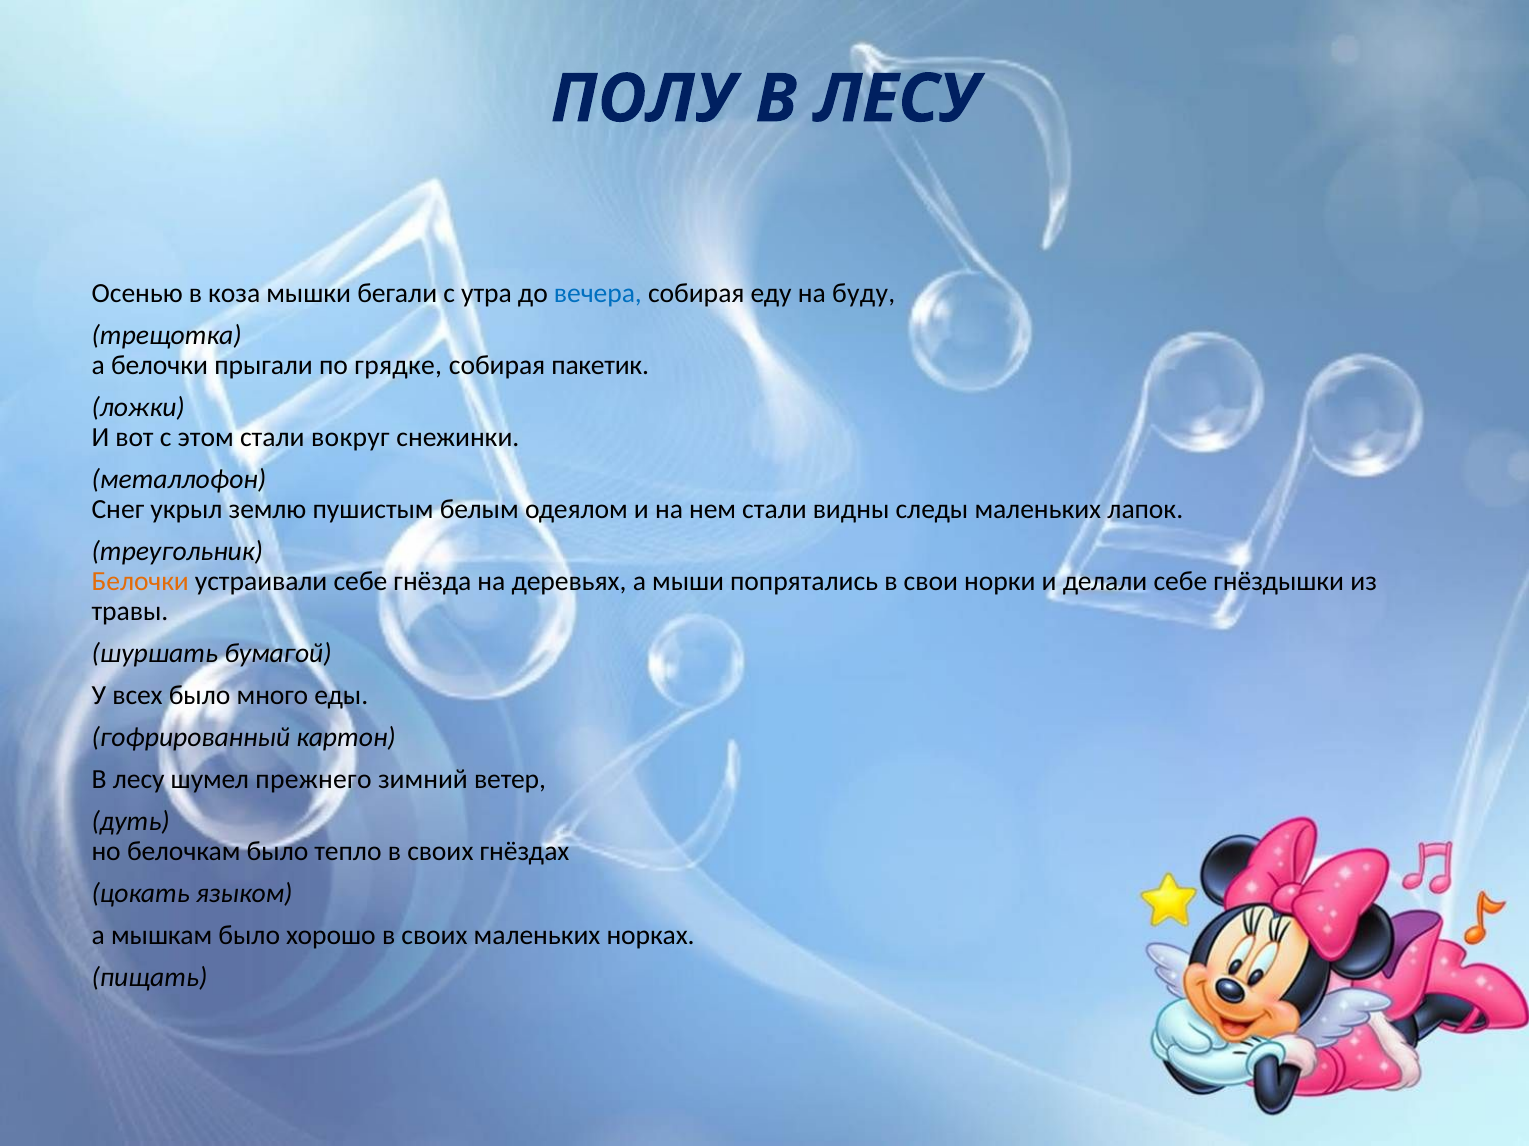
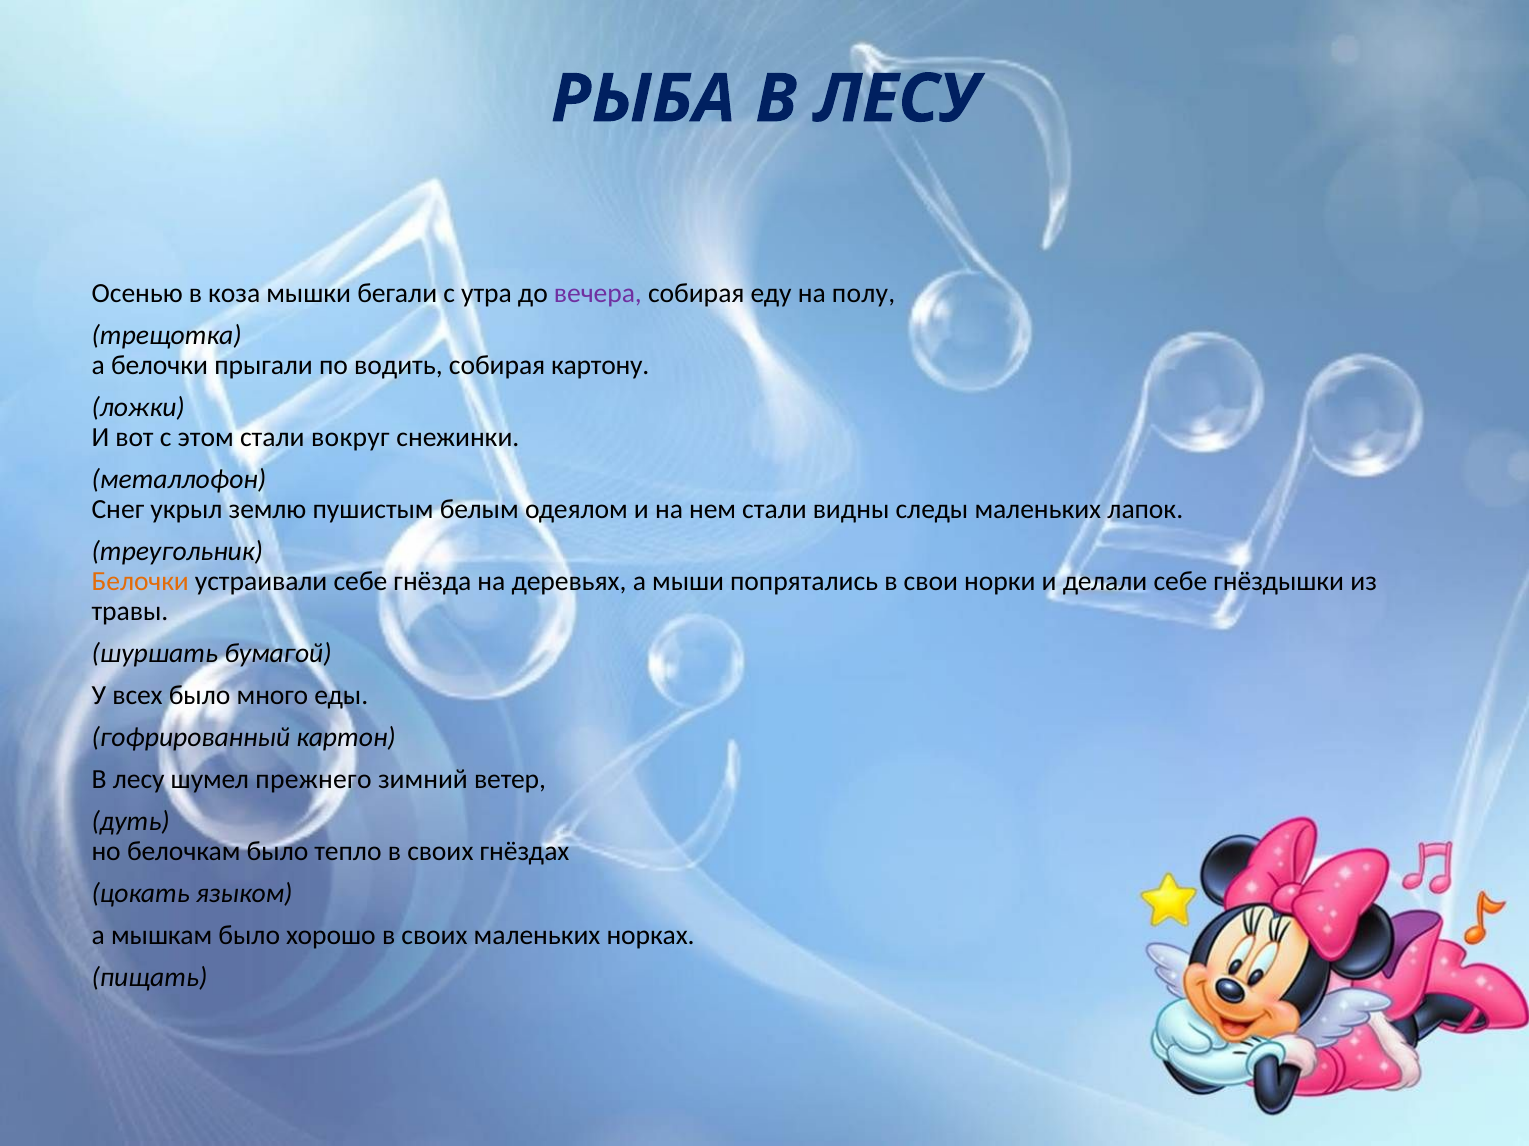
ПОЛУ: ПОЛУ -> РЫБА (643, 99)
вечера colour: blue -> purple (598, 294)
буду: буду -> полу (864, 294)
грядке: грядке -> водить (398, 366)
пакетик: пакетик -> картону (600, 366)
